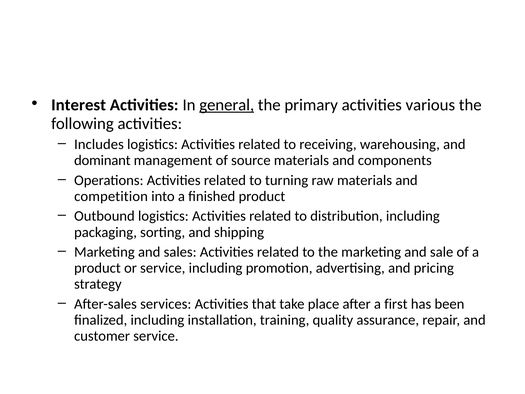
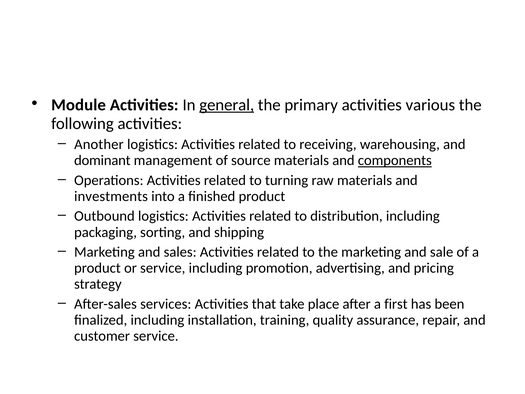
Interest: Interest -> Module (79, 105)
Includes: Includes -> Another (99, 144)
components underline: none -> present (395, 160)
competition: competition -> investments (111, 196)
